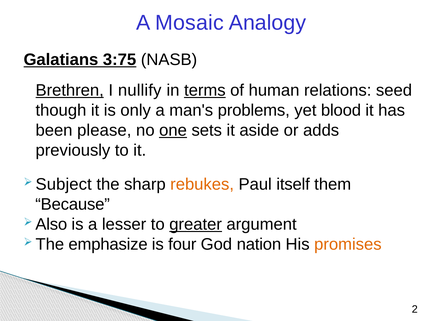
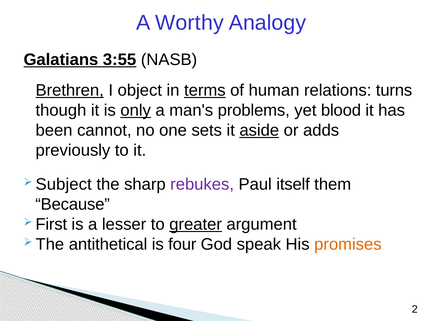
Mosaic: Mosaic -> Worthy (189, 23)
3:75: 3:75 -> 3:55 (120, 60)
nullify: nullify -> object (140, 90)
seed: seed -> turns (394, 90)
only underline: none -> present (136, 110)
please: please -> cannot (104, 130)
one underline: present -> none (173, 130)
aside underline: none -> present (259, 130)
rebukes colour: orange -> purple (202, 184)
Also: Also -> First (51, 224)
emphasize: emphasize -> antithetical (108, 244)
nation: nation -> speak (259, 244)
